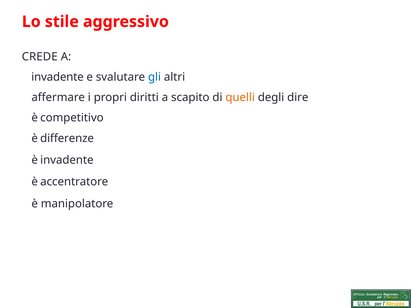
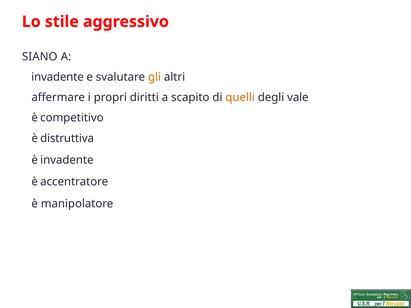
CREDE: CREDE -> SIANO (40, 57)
gli colour: blue -> orange (154, 77)
dire: dire -> vale (298, 98)
differenze: differenze -> distruttiva (67, 138)
